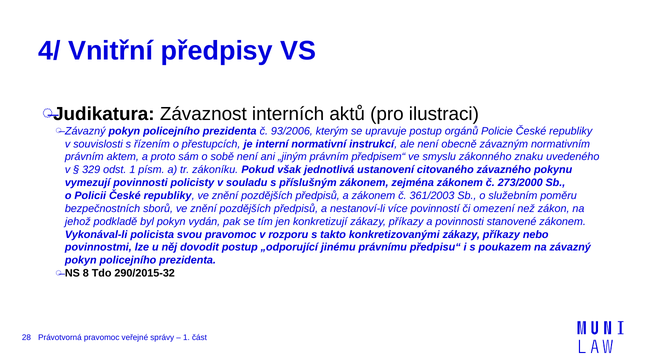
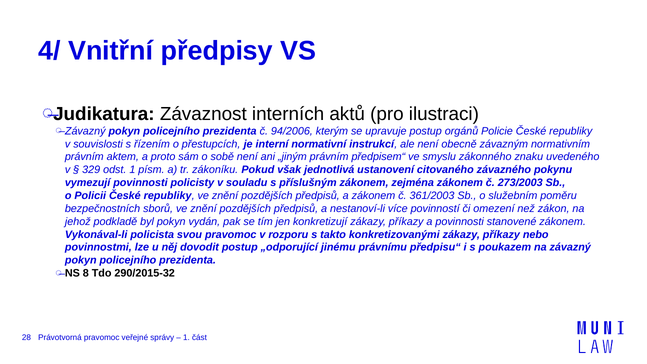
93/2006: 93/2006 -> 94/2006 (292, 131)
273/2000: 273/2000 -> 273/2003 (520, 183)
